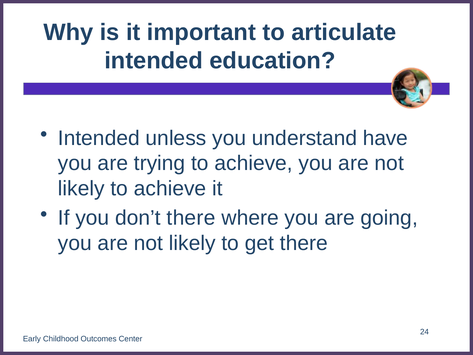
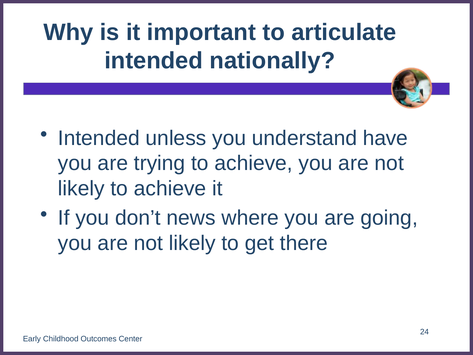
education: education -> nationally (272, 61)
don’t there: there -> news (191, 218)
